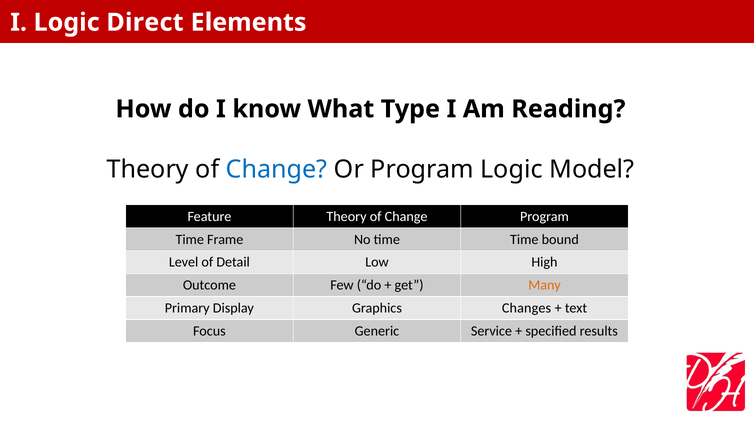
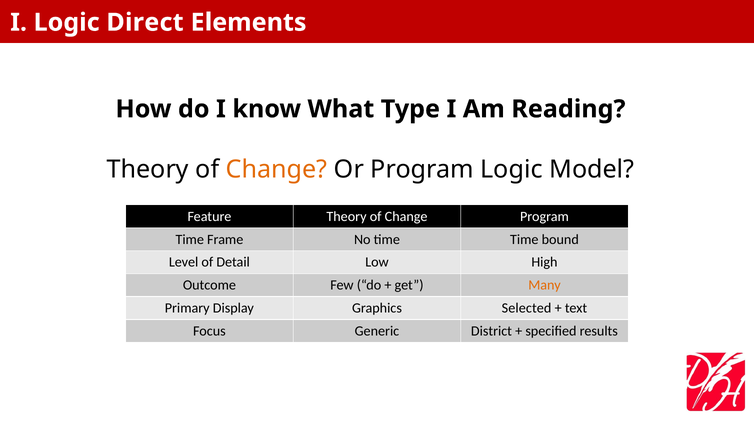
Change colour: blue -> orange (277, 169)
Changes: Changes -> Selected (527, 308)
Service: Service -> District (491, 331)
